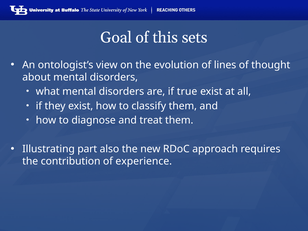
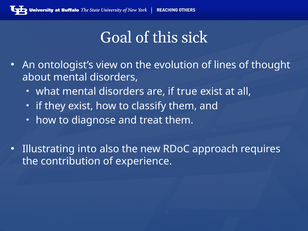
sets: sets -> sick (195, 38)
part: part -> into (87, 149)
